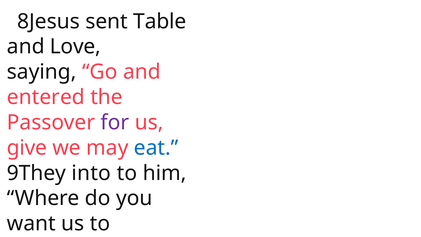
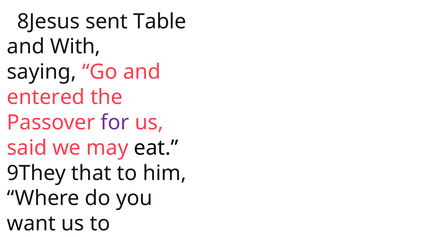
Love: Love -> With (75, 47)
give: give -> said (27, 148)
eat colour: blue -> black (156, 148)
into: into -> that (91, 173)
